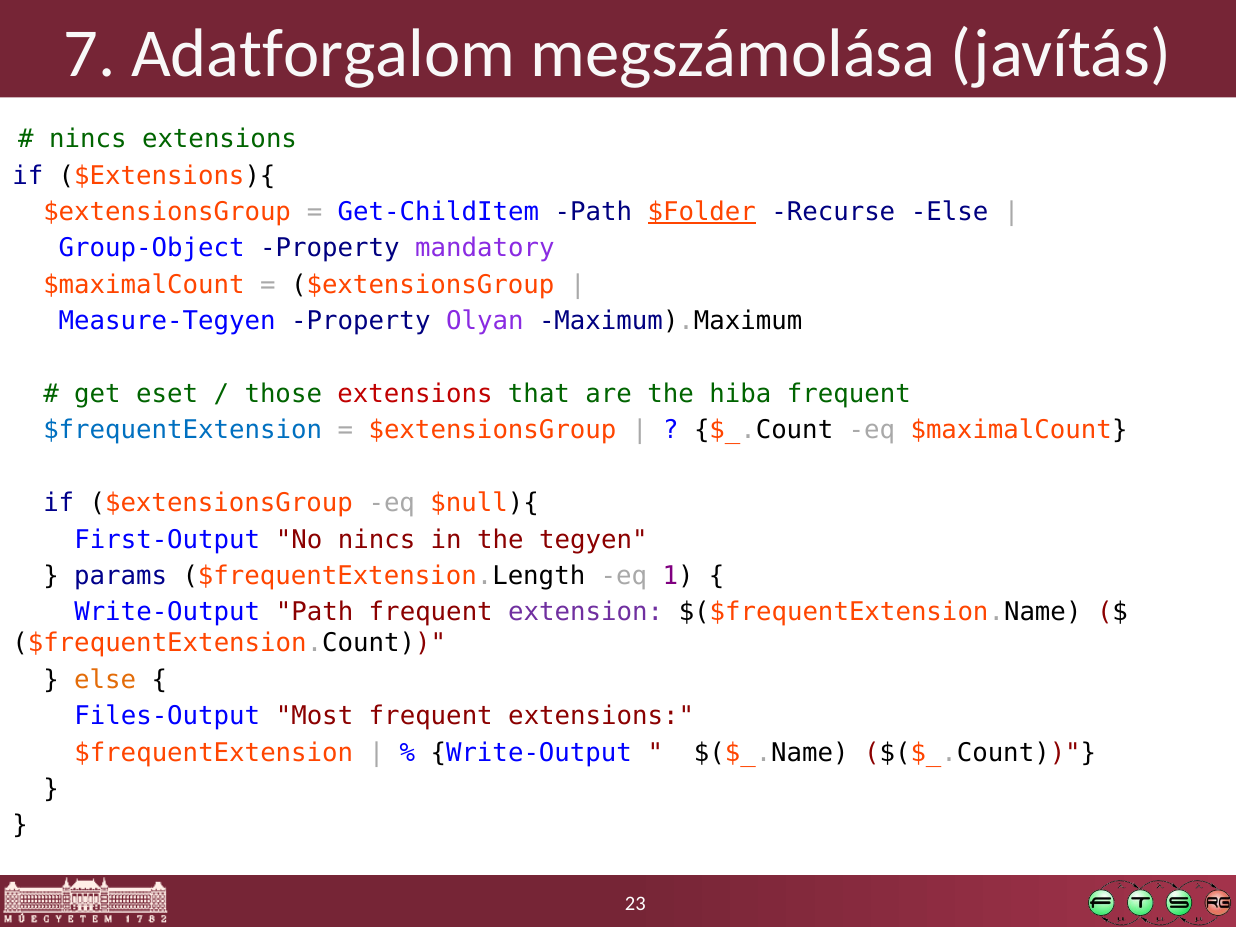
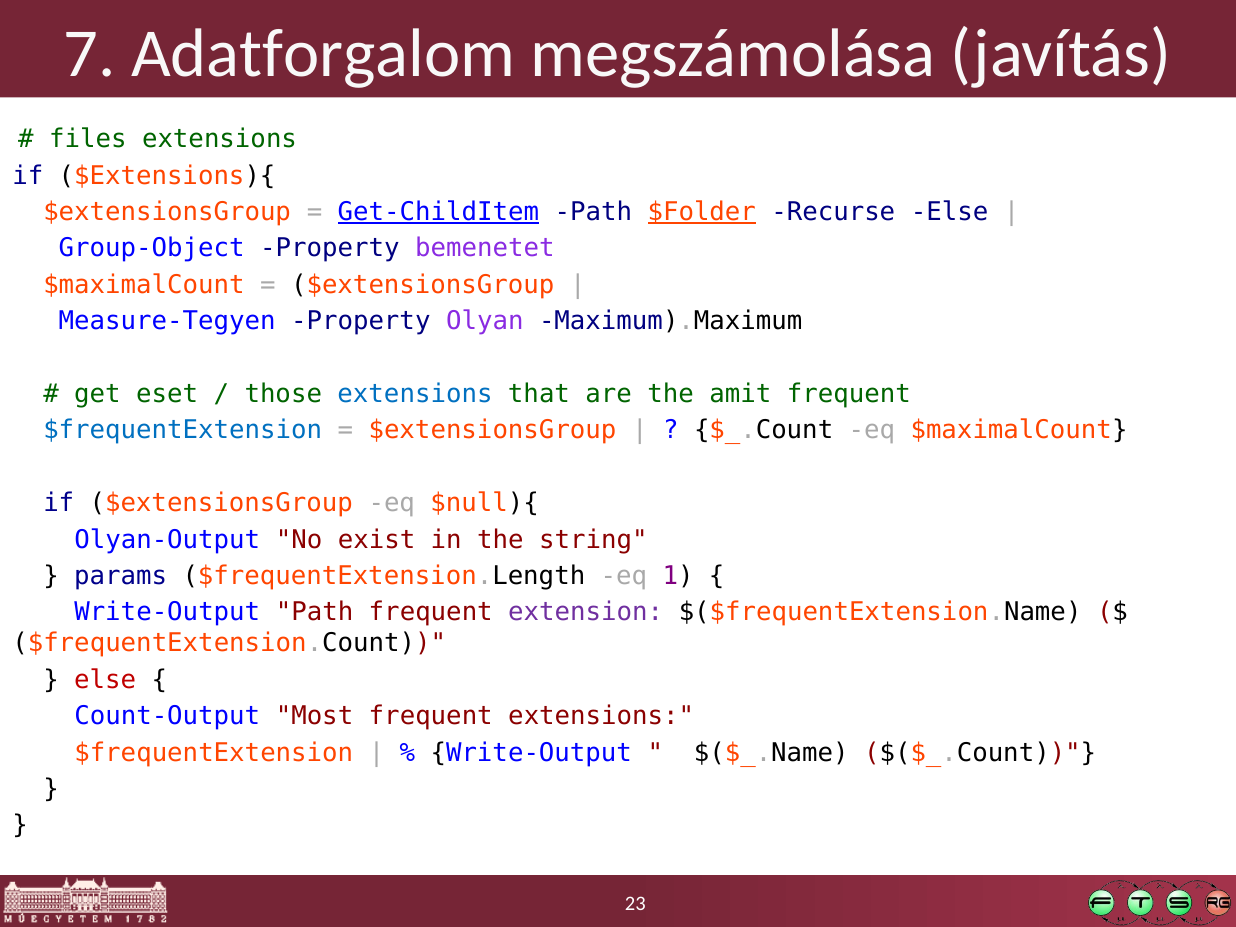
nincs: nincs -> files (88, 139)
Get-ChildItem underline: none -> present (438, 212)
mandatory: mandatory -> bemenetet (485, 248)
extensions colour: red -> blue (415, 394)
hiba: hiba -> amit (740, 394)
First-Output: First-Output -> Olyan-Output (167, 540)
No nincs: nincs -> exist (377, 540)
tegyen: tegyen -> string (593, 540)
else colour: orange -> red (105, 680)
Files-Output: Files-Output -> Count-Output (167, 716)
